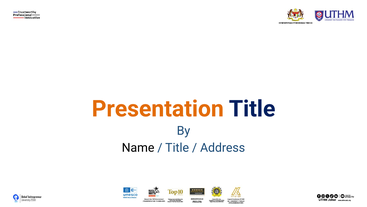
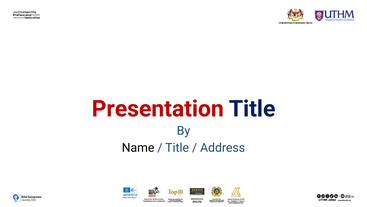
Presentation colour: orange -> red (158, 109)
